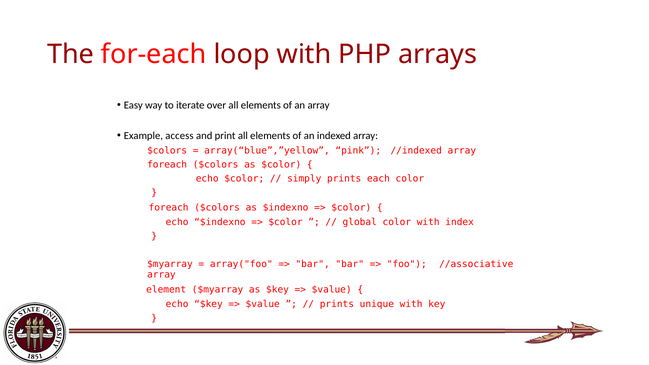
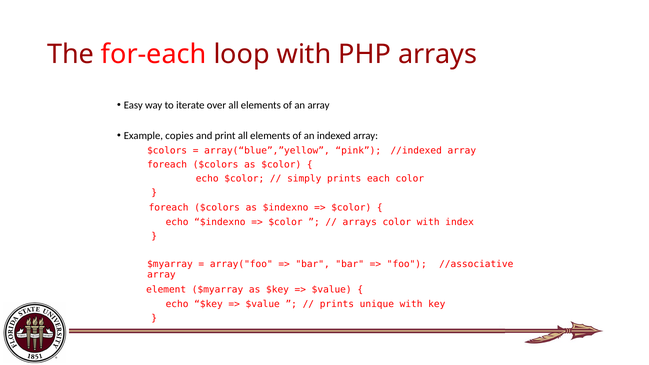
access: access -> copies (179, 136)
global: global -> arrays (360, 222)
